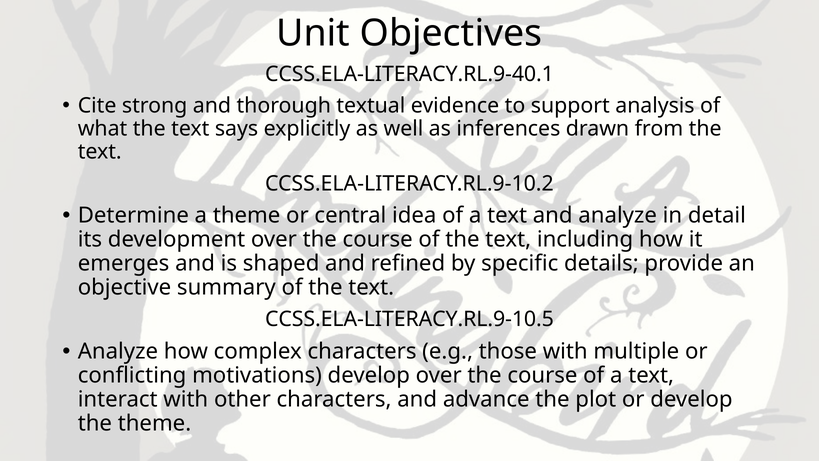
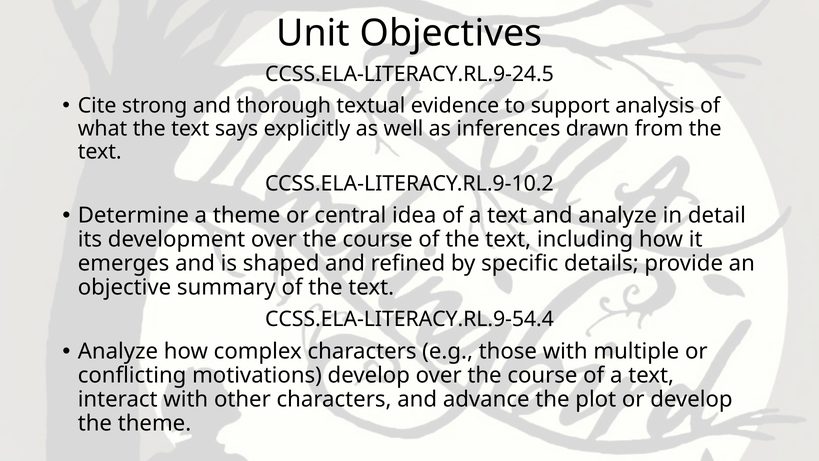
CCSS.ELA-LITERACY.RL.9-40.1: CCSS.ELA-LITERACY.RL.9-40.1 -> CCSS.ELA-LITERACY.RL.9-24.5 (409, 74)
CCSS.ELA-LITERACY.RL.9-10.5: CCSS.ELA-LITERACY.RL.9-10.5 -> CCSS.ELA-LITERACY.RL.9-54.4 (409, 319)
